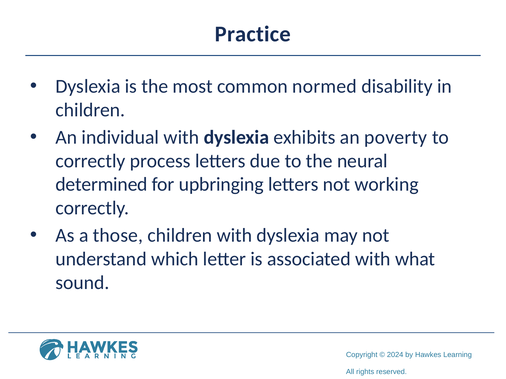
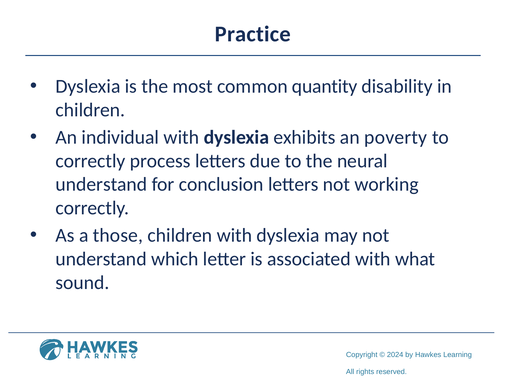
normed: normed -> quantity (325, 86)
determined: determined -> understand (101, 185)
upbringing: upbringing -> conclusion (221, 185)
